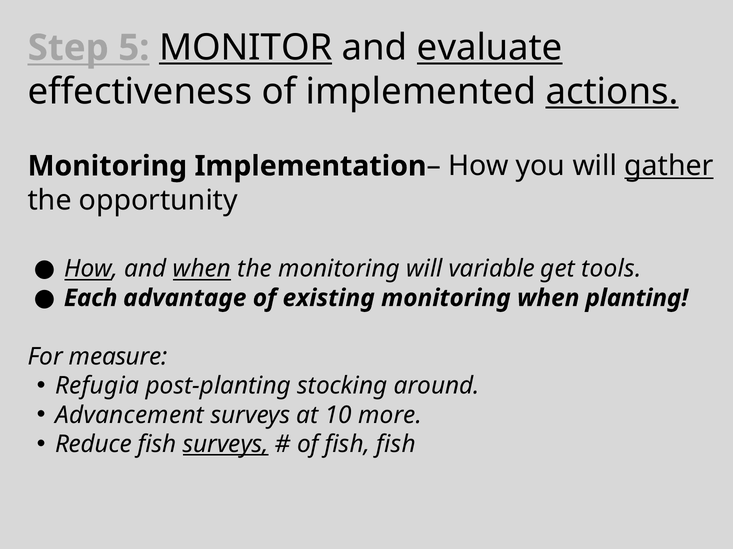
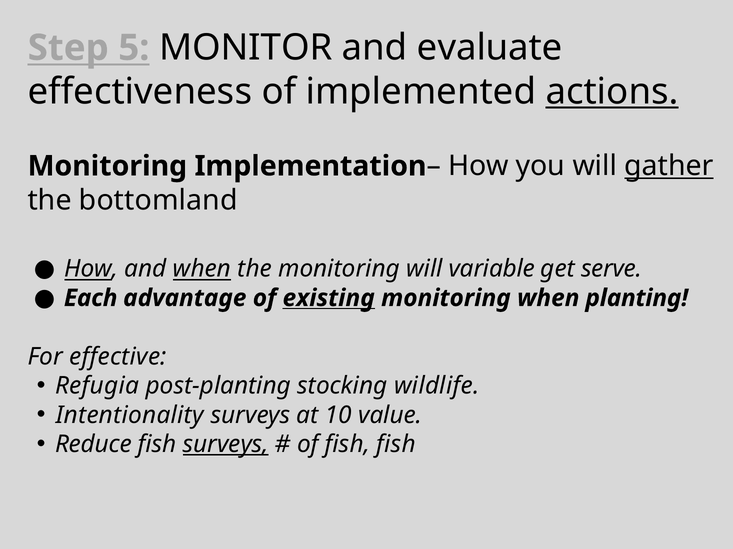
MONITOR underline: present -> none (246, 48)
evaluate underline: present -> none (490, 48)
opportunity: opportunity -> bottomland (158, 201)
tools: tools -> serve (612, 269)
existing underline: none -> present (329, 298)
measure: measure -> effective (118, 357)
around: around -> wildlife (437, 386)
Advancement: Advancement -> Intentionality (130, 416)
more: more -> value (390, 416)
